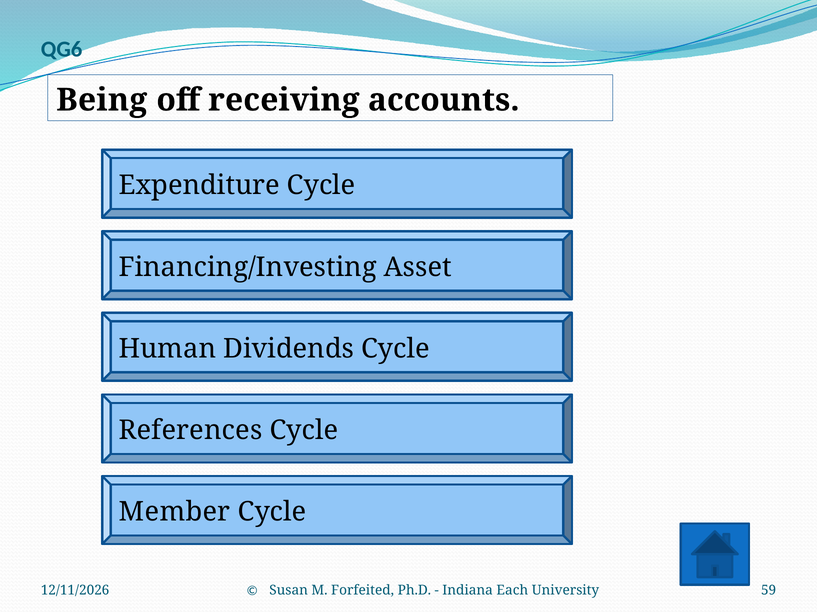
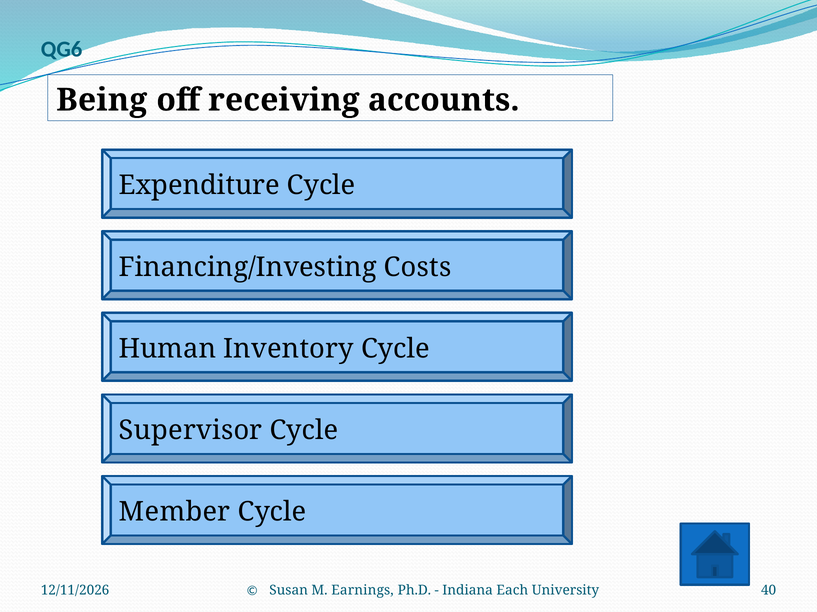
Asset: Asset -> Costs (418, 267)
Dividends: Dividends -> Inventory (289, 349)
References: References -> Supervisor (190, 431)
Forfeited: Forfeited -> Earnings (363, 591)
59: 59 -> 40 (769, 591)
